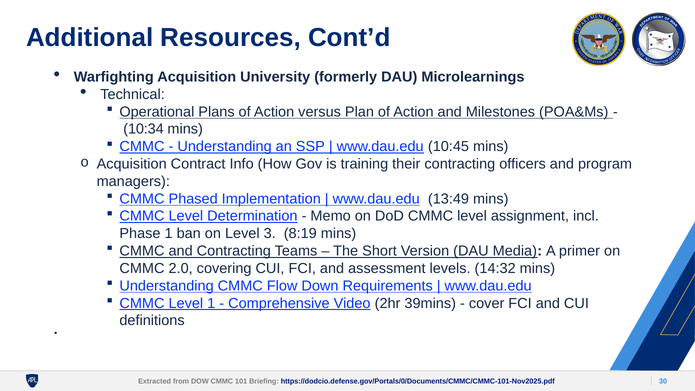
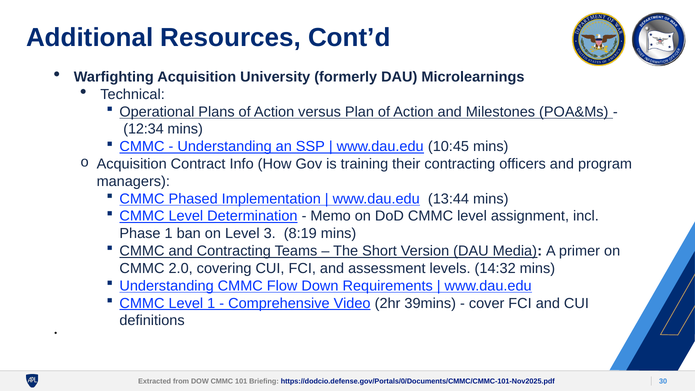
10:34: 10:34 -> 12:34 (144, 129)
13:49: 13:49 -> 13:44 (448, 199)
